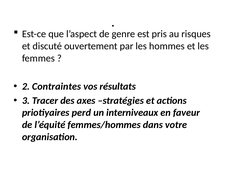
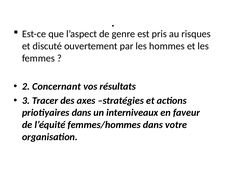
Contraintes: Contraintes -> Concernant (57, 86)
priotiyaires perd: perd -> dans (81, 112)
